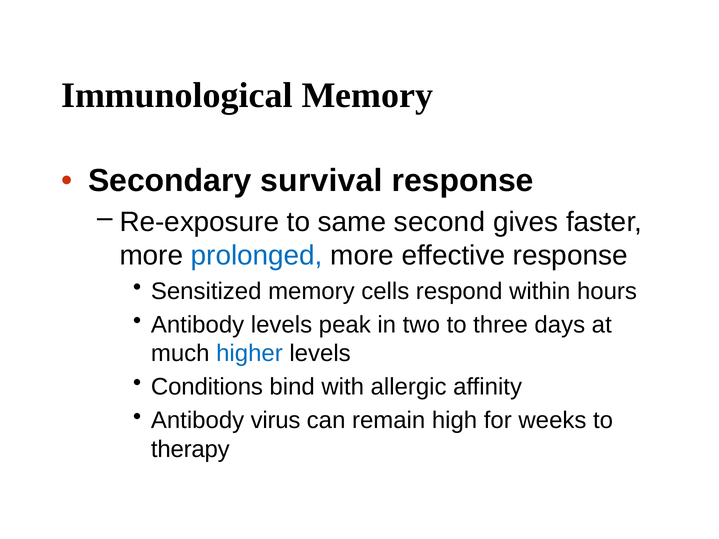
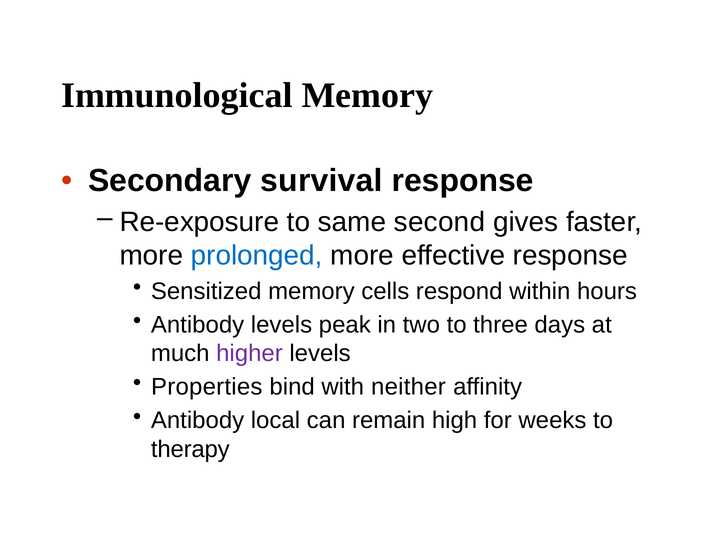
higher colour: blue -> purple (249, 354)
Conditions: Conditions -> Properties (207, 387)
allergic: allergic -> neither (408, 387)
virus: virus -> local (275, 421)
